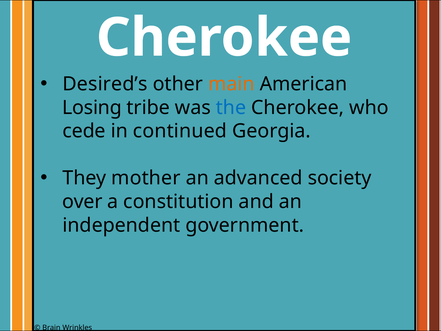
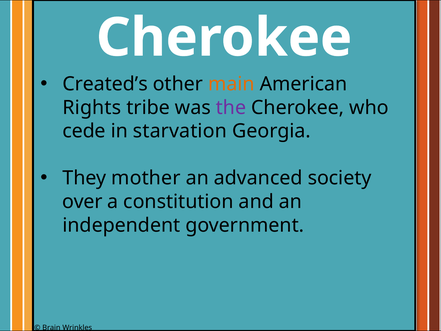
Desired’s: Desired’s -> Created’s (105, 84)
Losing: Losing -> Rights (92, 107)
the colour: blue -> purple (231, 107)
continued: continued -> starvation (180, 131)
